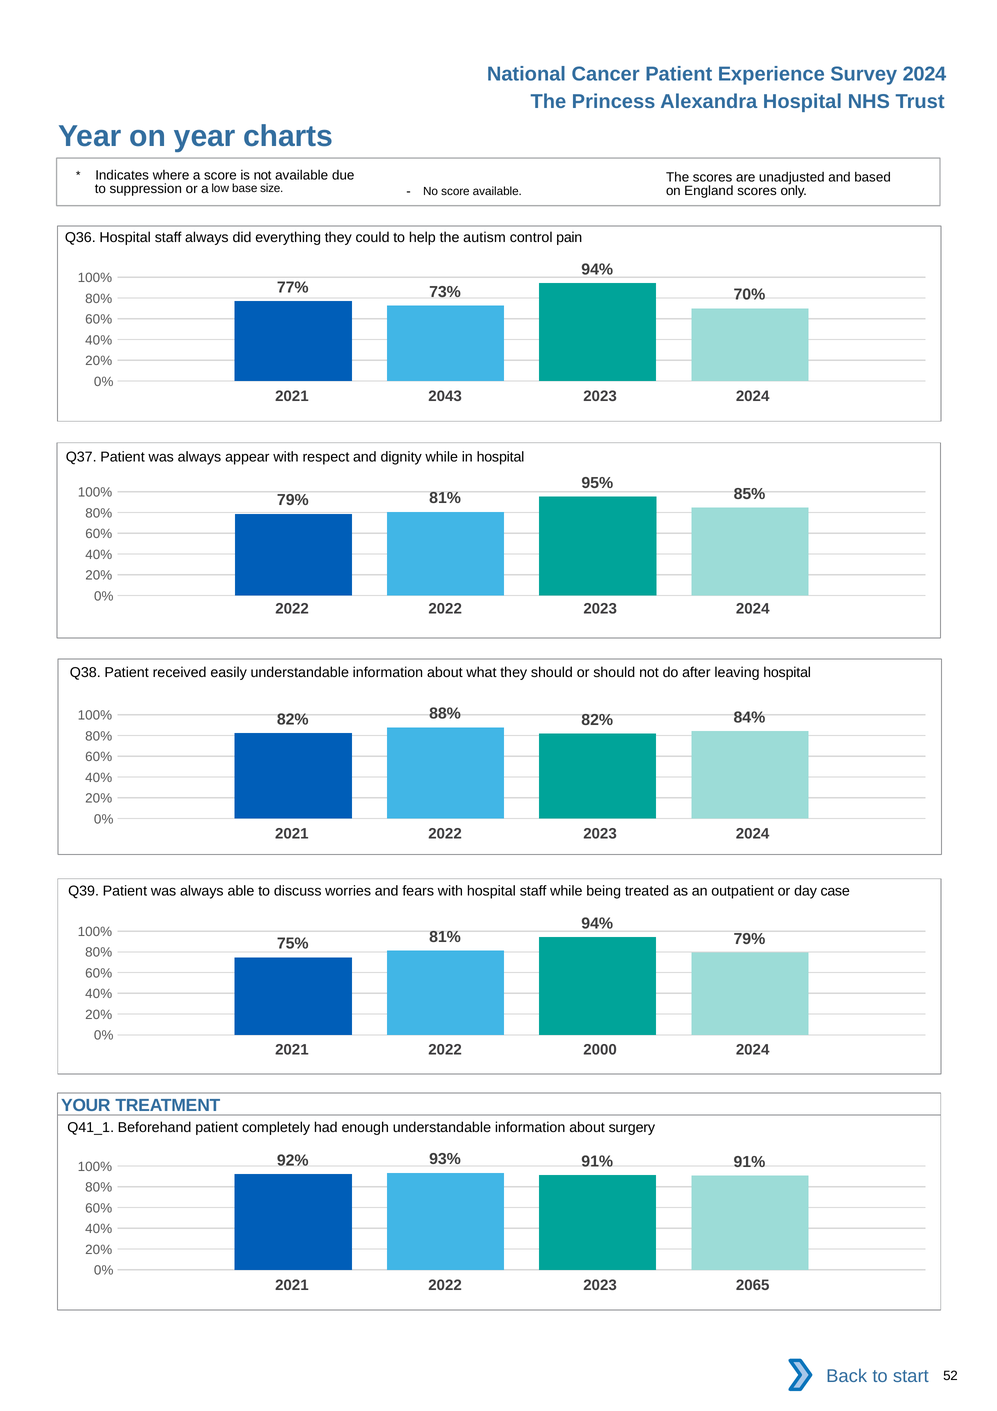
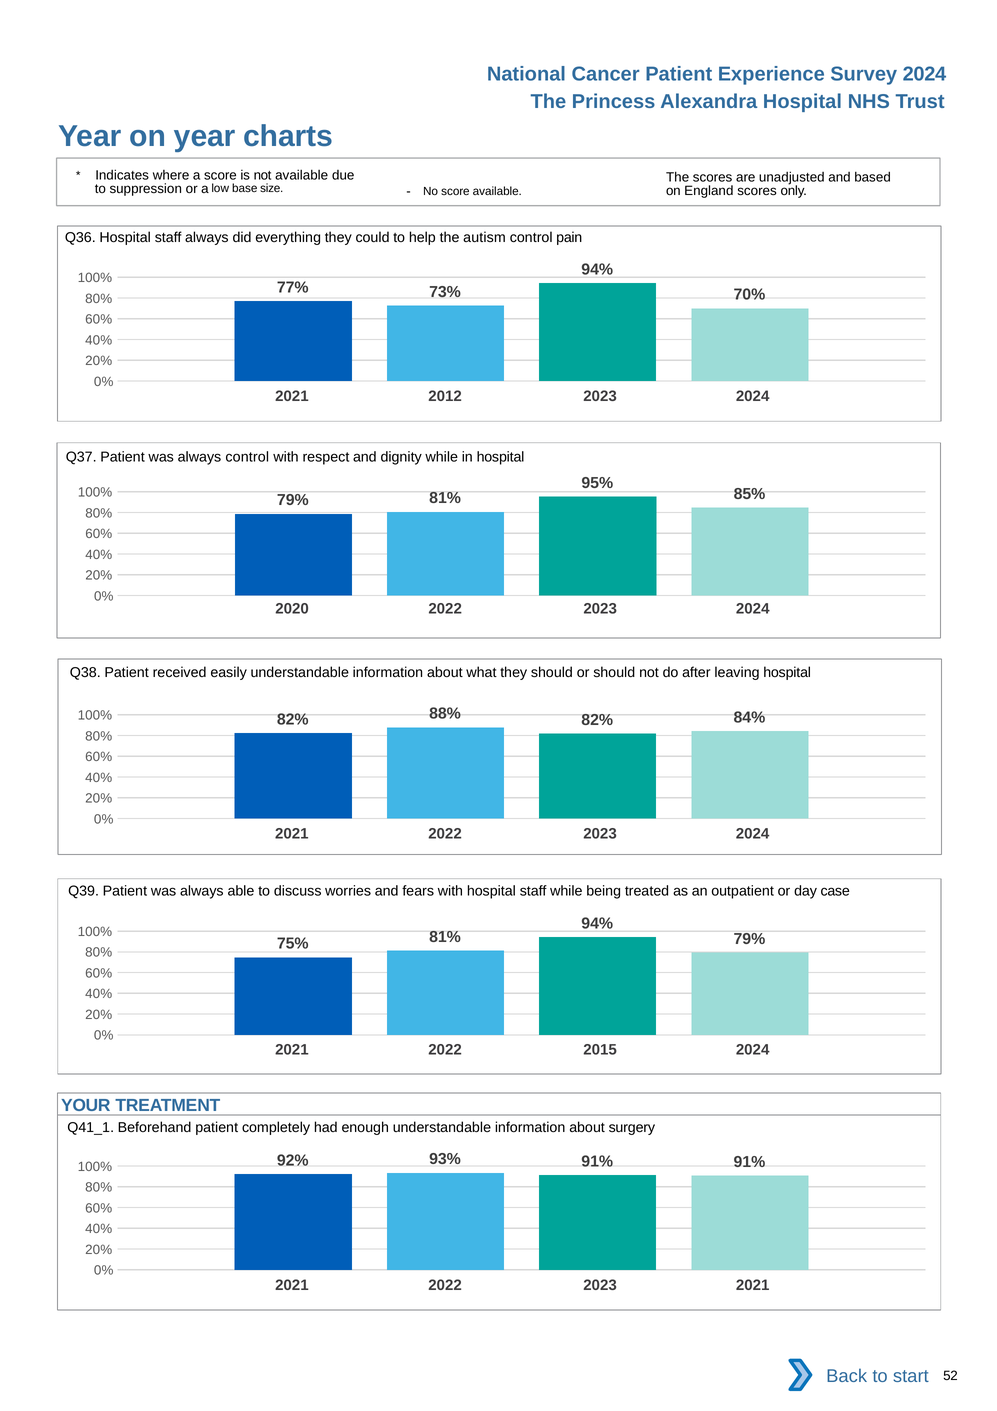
2043: 2043 -> 2012 (445, 396)
always appear: appear -> control (247, 457)
2022: 2022 -> 2020 (292, 609)
2000: 2000 -> 2015 (600, 1050)
2023 2065: 2065 -> 2021 (753, 1285)
